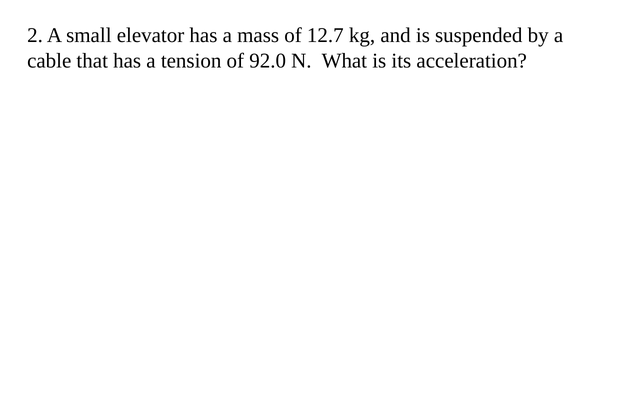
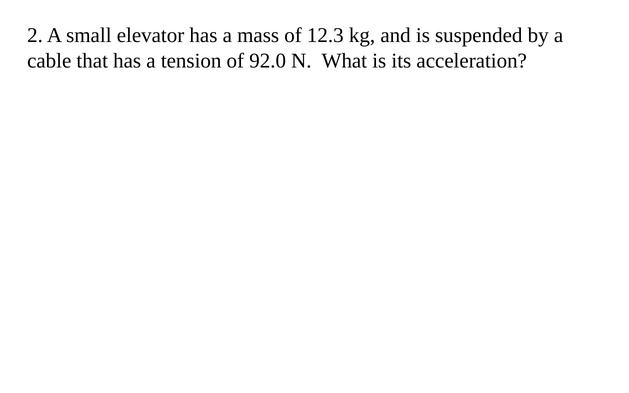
12.7: 12.7 -> 12.3 (325, 35)
